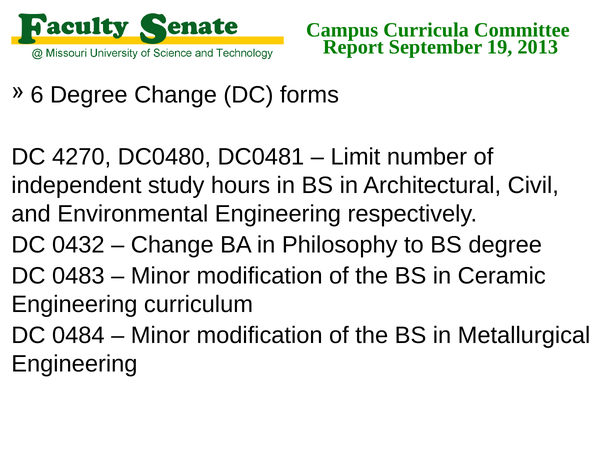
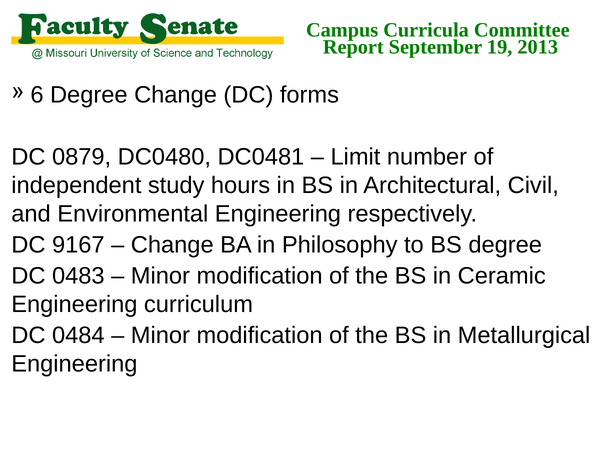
4270: 4270 -> 0879 (82, 157)
0432: 0432 -> 9167 (78, 245)
